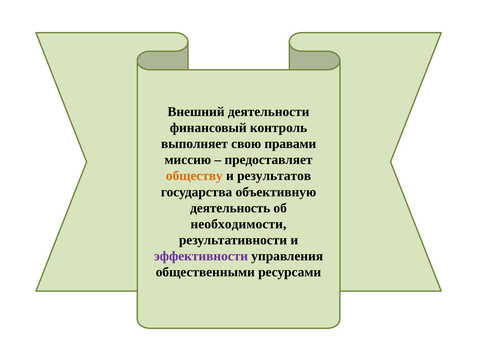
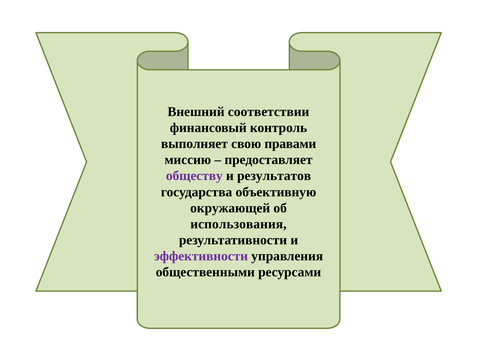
деятельности: деятельности -> соответствии (269, 112)
обществу colour: orange -> purple (194, 176)
деятельность: деятельность -> окружающей (230, 208)
необходимости: необходимости -> использования (238, 224)
